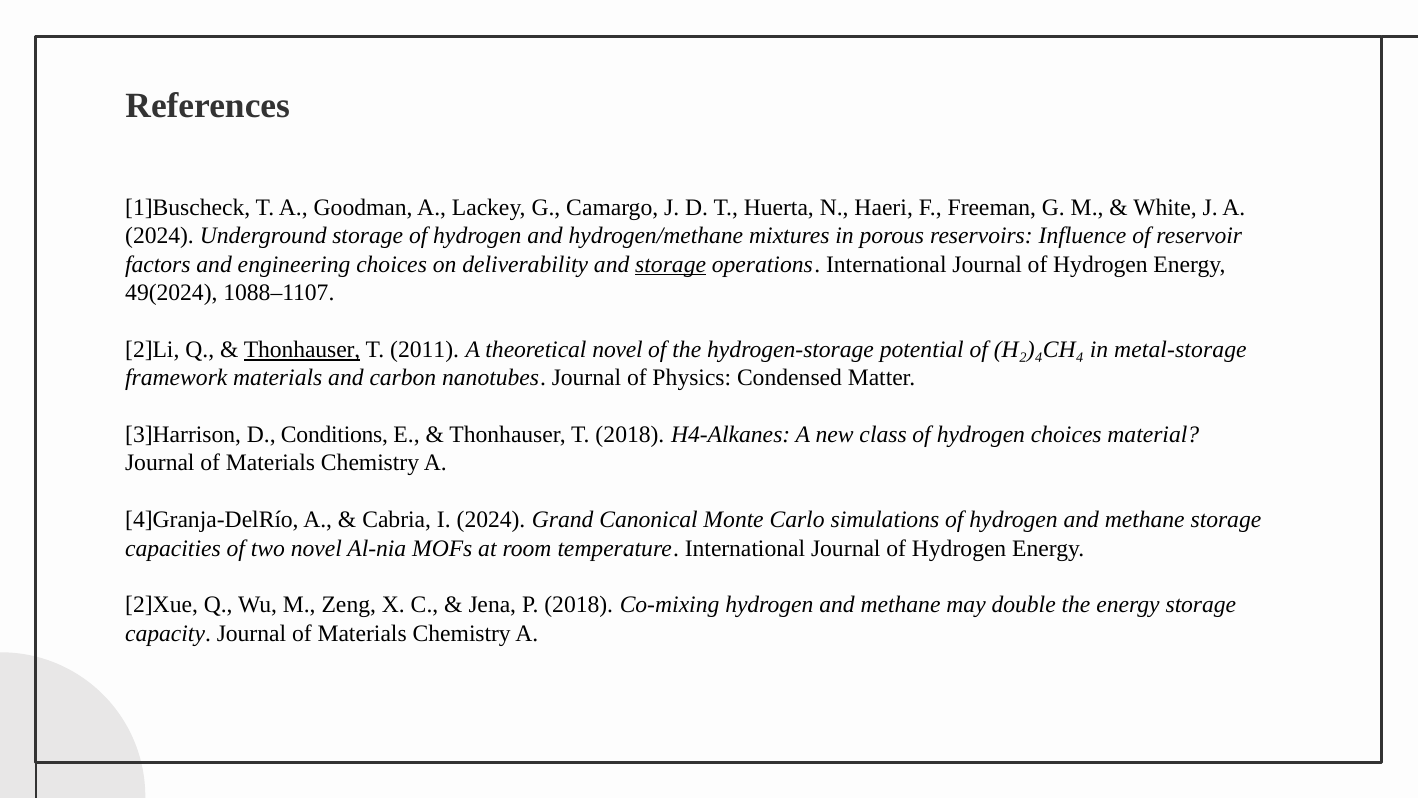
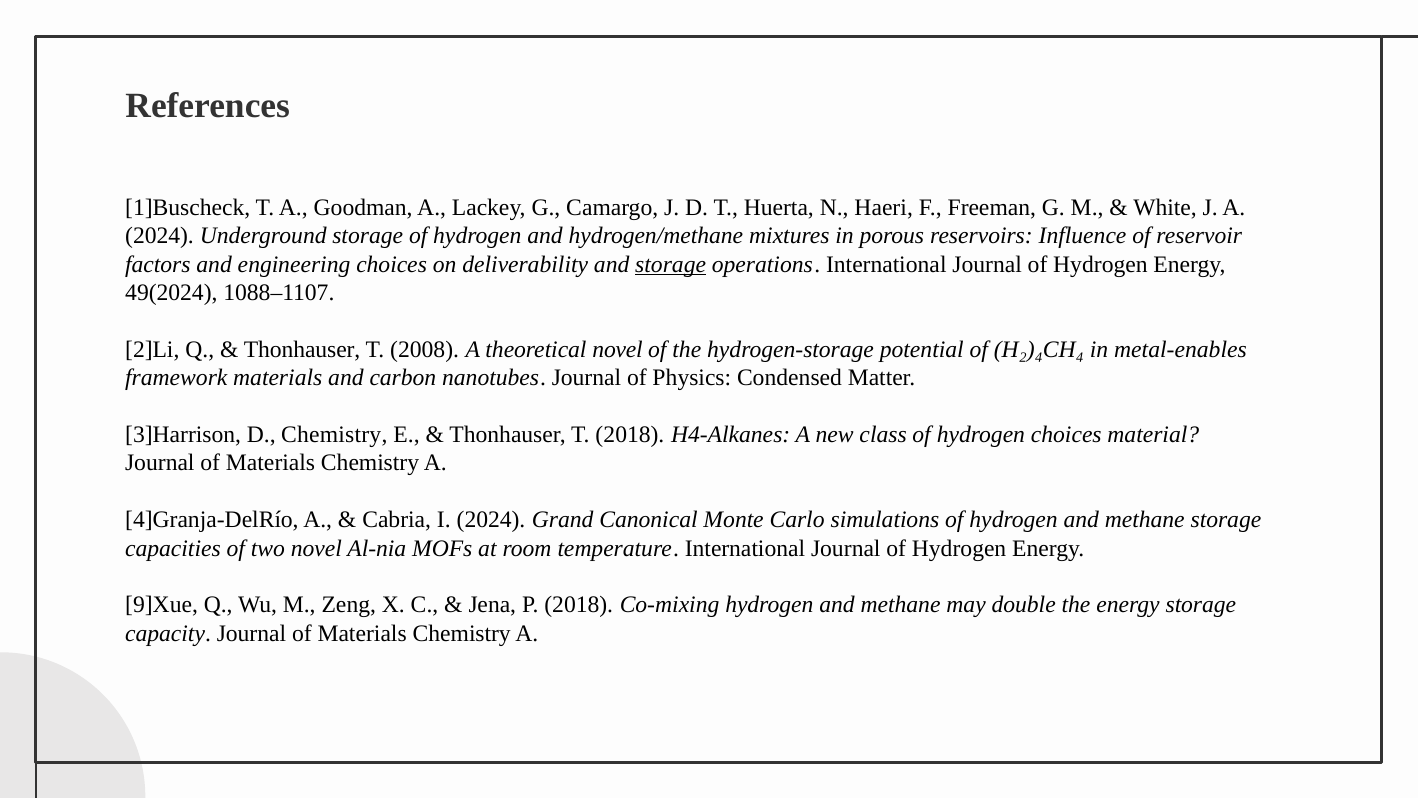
Thonhauser underline: present -> none (302, 349)
2011: 2011 -> 2008 (425, 349)
metal-storage: metal-storage -> metal-enables (1180, 349)
D Conditions: Conditions -> Chemistry (334, 435)
2]Xue: 2]Xue -> 9]Xue (162, 605)
